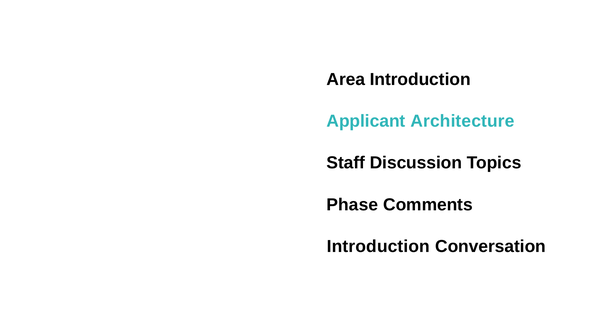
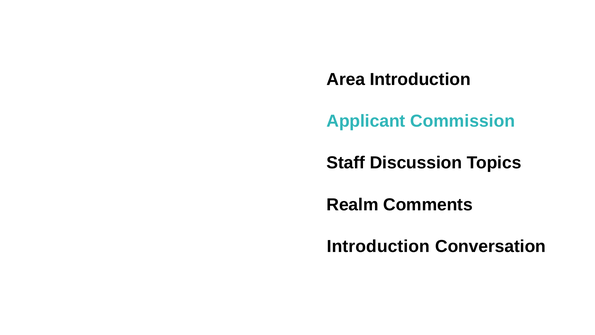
Architecture: Architecture -> Commission (463, 121)
Phase: Phase -> Realm (352, 204)
